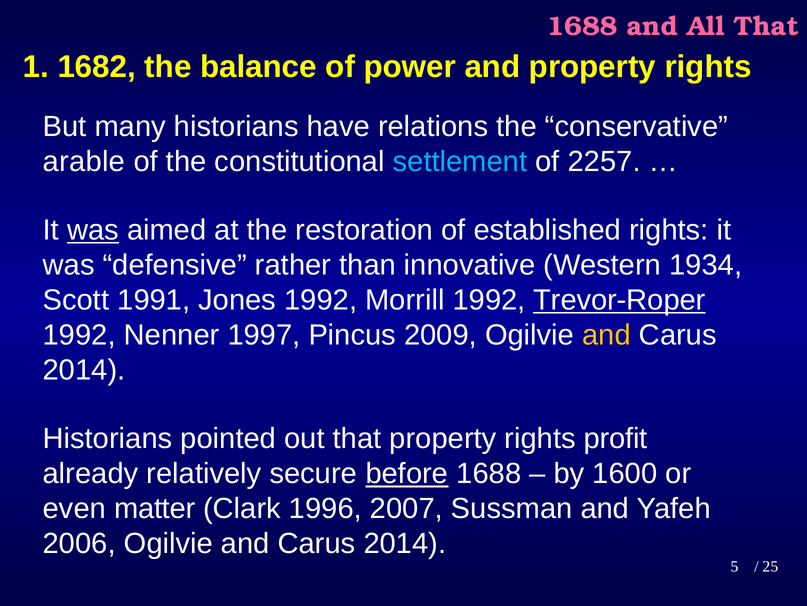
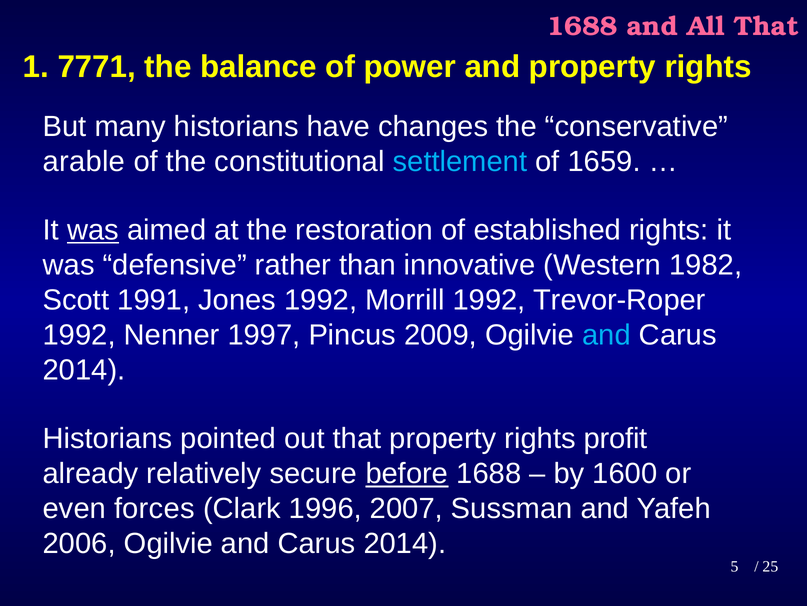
1682: 1682 -> 7771 (97, 67)
relations: relations -> changes (433, 126)
2257: 2257 -> 1659 (604, 161)
1934: 1934 -> 1982 (706, 265)
Trevor-Roper underline: present -> none (619, 300)
and colour: yellow -> light blue (607, 335)
matter: matter -> forces (154, 508)
